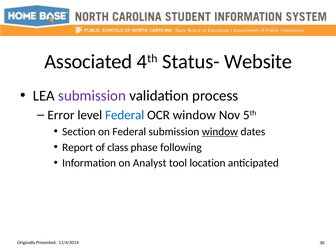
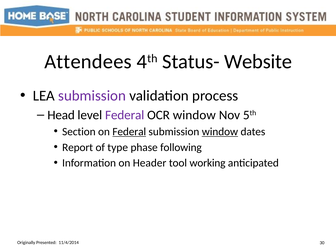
Associated: Associated -> Attendees (88, 62)
Error: Error -> Head (61, 115)
Federal colour: blue -> purple (125, 115)
Federal underline: none -> present (129, 132)
class: class -> type (118, 147)
Analyst: Analyst -> Header (150, 163)
location: location -> working (208, 163)
